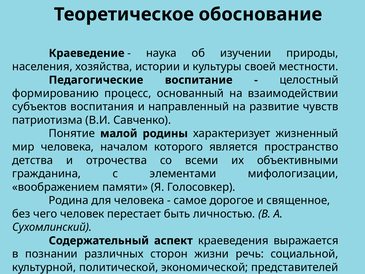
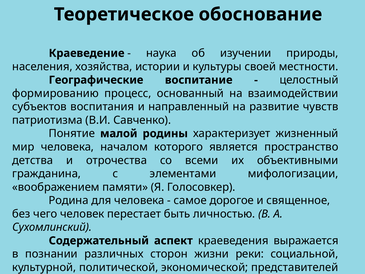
Педагогические: Педагогические -> Географические (96, 80)
речь: речь -> реки (250, 254)
